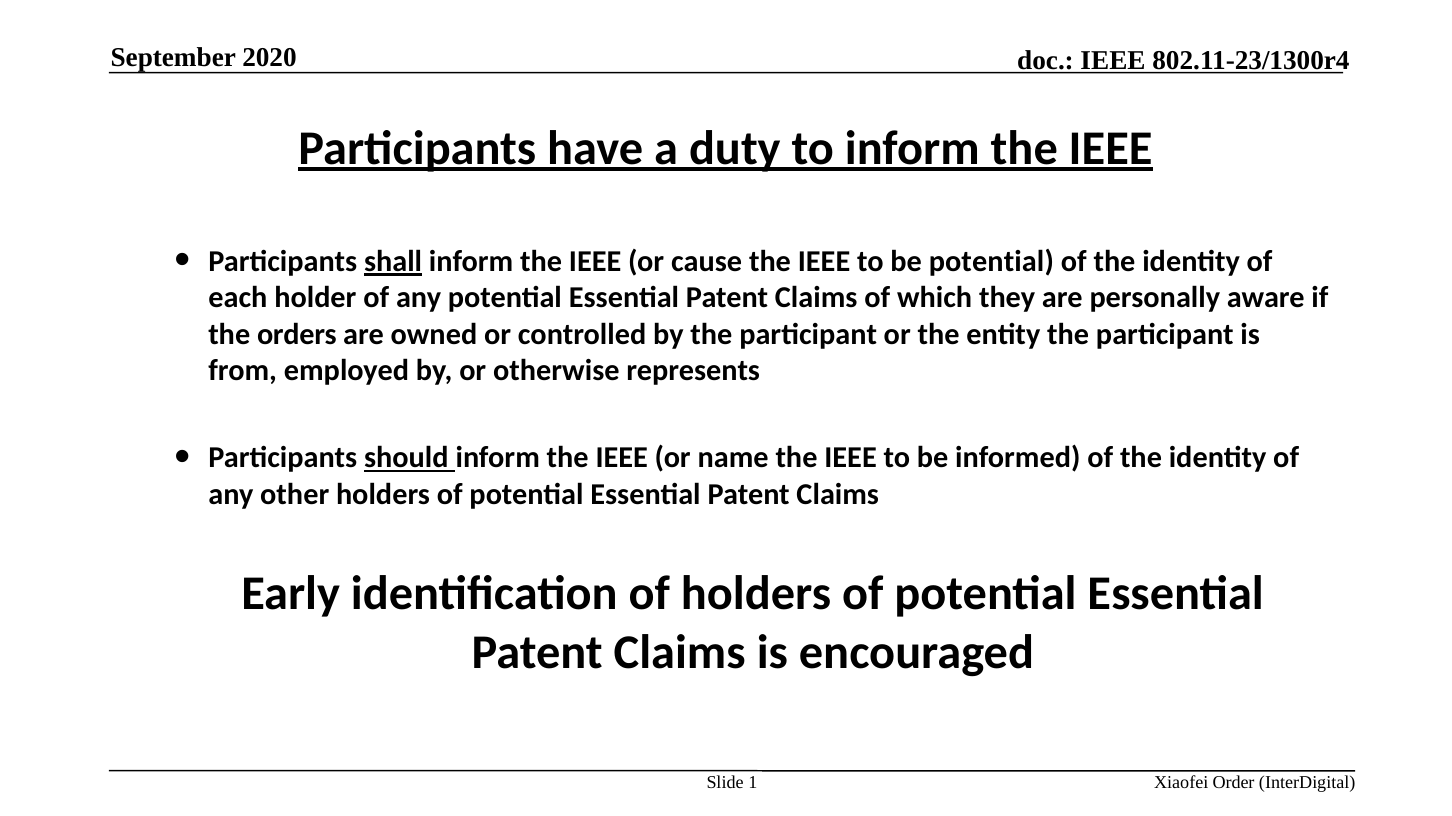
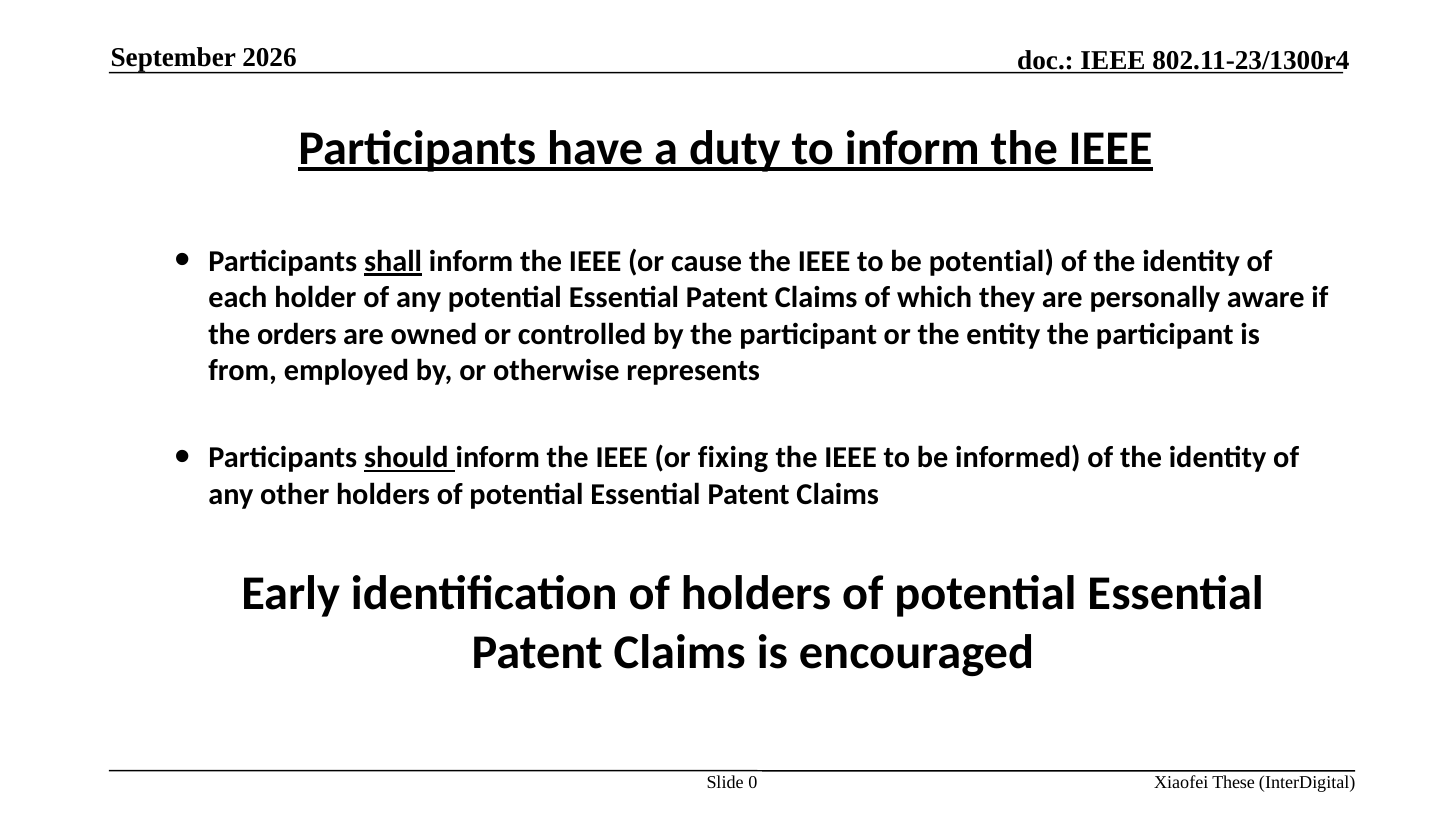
2020: 2020 -> 2026 (270, 58)
name: name -> fixing (733, 458)
Order: Order -> These (1234, 783)
1: 1 -> 0 (753, 783)
